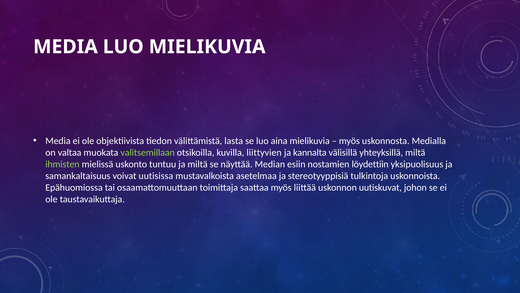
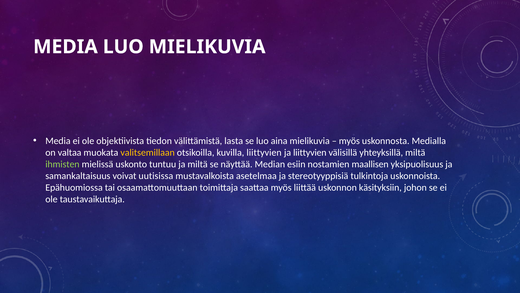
valitsemillaan colour: light green -> yellow (148, 152)
ja kannalta: kannalta -> liittyvien (310, 152)
löydettiin: löydettiin -> maallisen (370, 164)
uutiskuvat: uutiskuvat -> käsityksiin (380, 187)
